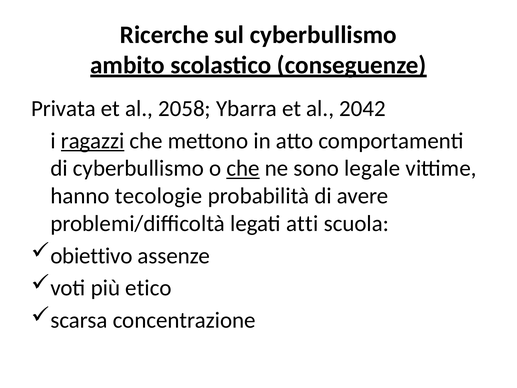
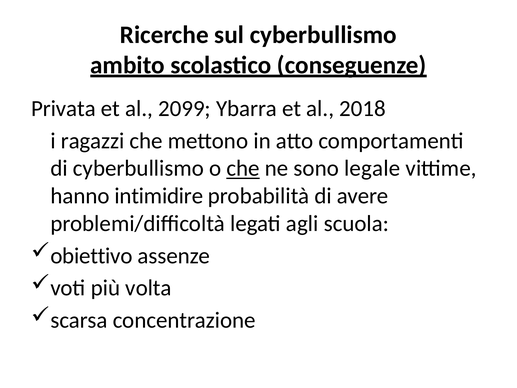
2058: 2058 -> 2099 (184, 108)
2042: 2042 -> 2018 (363, 108)
ragazzi underline: present -> none (93, 141)
tecologie: tecologie -> intimidire (159, 196)
atti: atti -> agli (302, 223)
etico: etico -> volta (148, 288)
